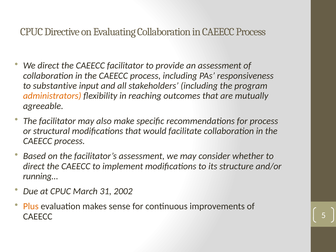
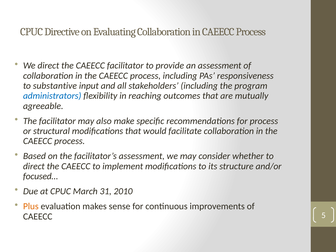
administrators colour: orange -> blue (52, 96)
running…: running… -> focused… (41, 176)
2002: 2002 -> 2010 (123, 191)
